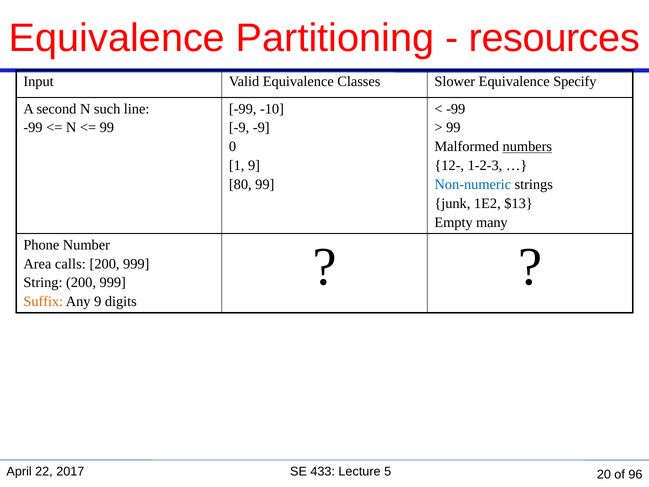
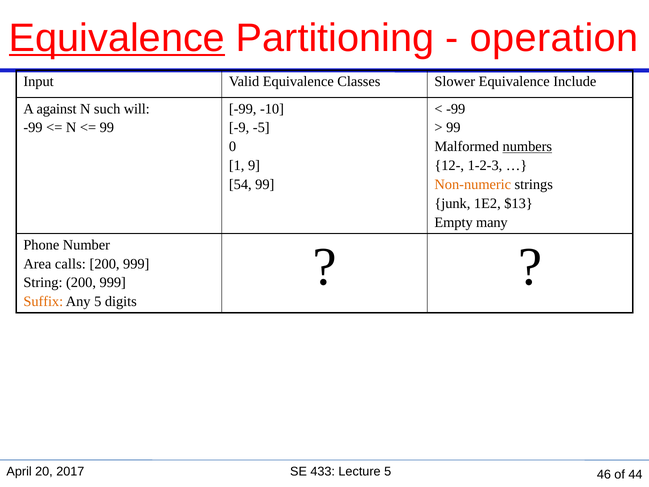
Equivalence underline: none -> present (117, 38)
resources: resources -> operation (554, 38)
Specify: Specify -> Include (575, 82)
second: second -> against (57, 109)
line: line -> will (137, 109)
-9 -9: -9 -> -5 (261, 128)
80: 80 -> 54 (240, 184)
Non-numeric colour: blue -> orange (473, 184)
Any 9: 9 -> 5 (98, 301)
22: 22 -> 20 (44, 471)
20: 20 -> 46 (604, 474)
96: 96 -> 44 (635, 474)
